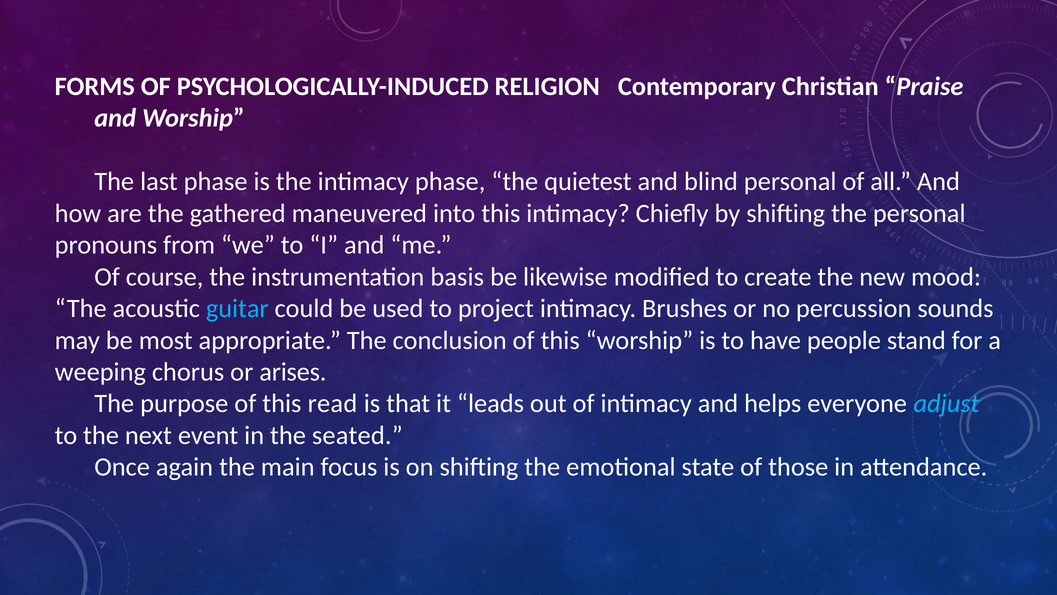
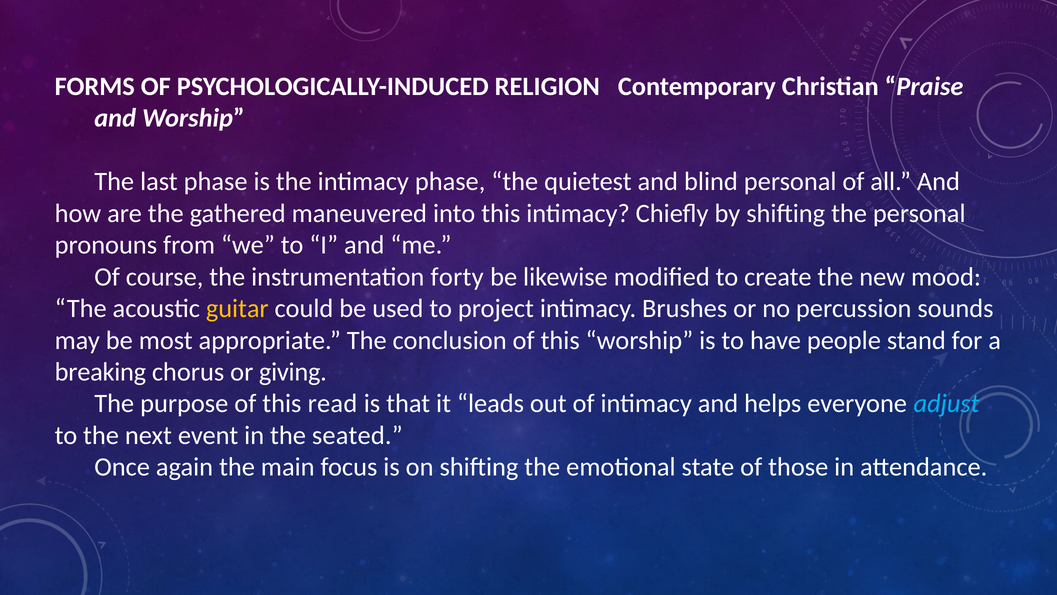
basis: basis -> forty (457, 277)
guitar colour: light blue -> yellow (237, 308)
weeping: weeping -> breaking (100, 372)
arises: arises -> giving (293, 372)
